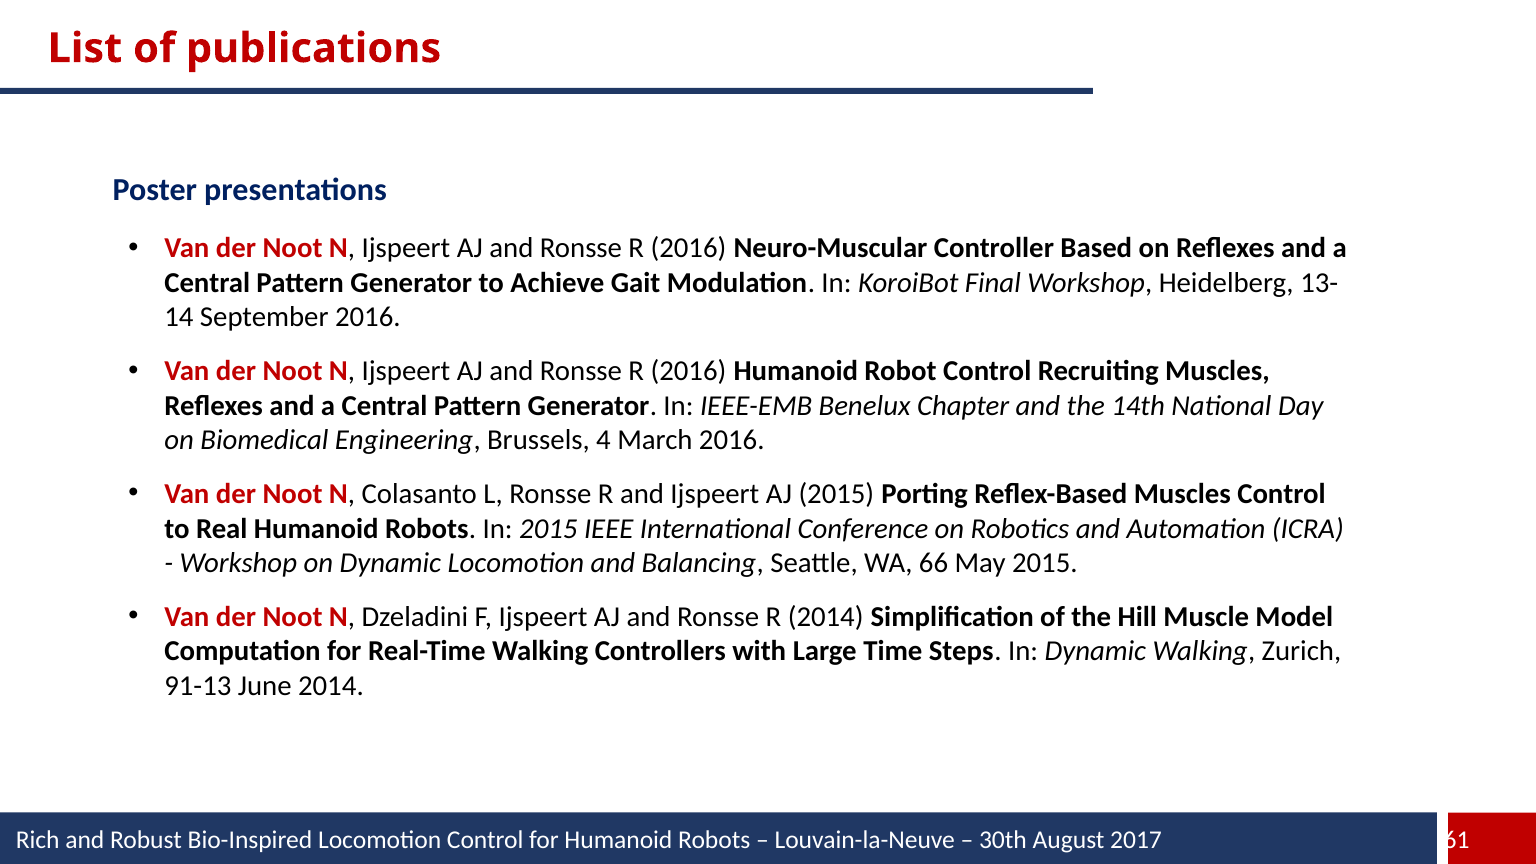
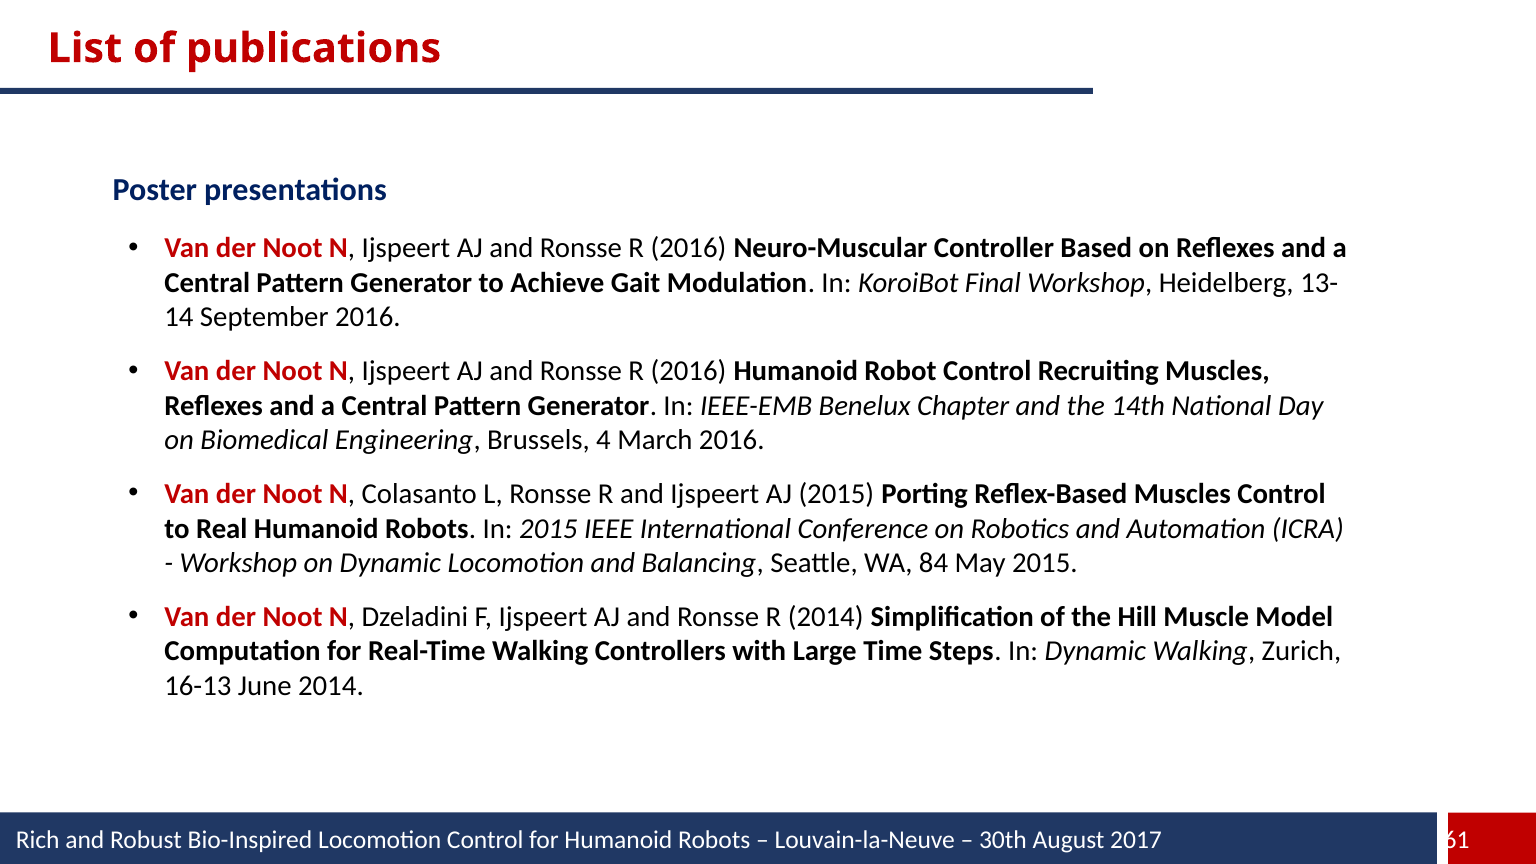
66: 66 -> 84 (934, 563)
91-13: 91-13 -> 16-13 (198, 686)
